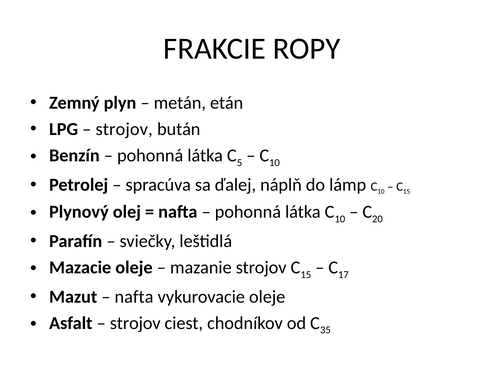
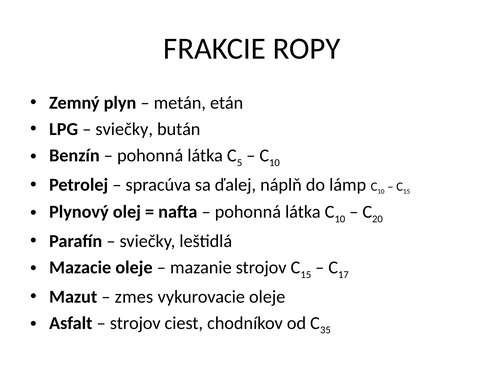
strojov: strojov -> sviečky (124, 129)
nafta: nafta -> zmes (134, 297)
